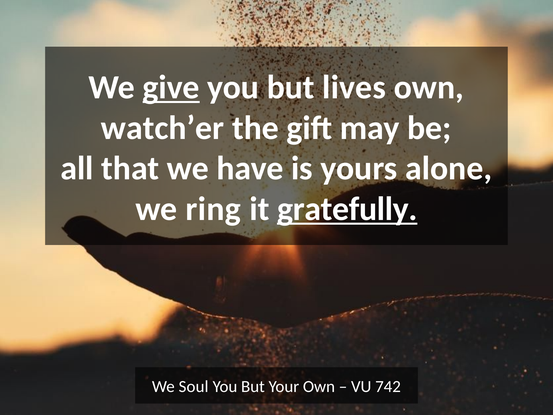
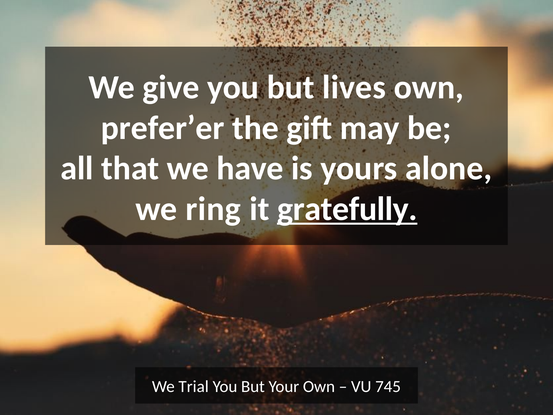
give underline: present -> none (171, 87)
watch’er: watch’er -> prefer’er (163, 128)
Soul: Soul -> Trial (194, 386)
742: 742 -> 745 (388, 386)
